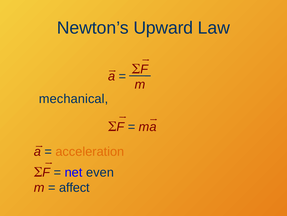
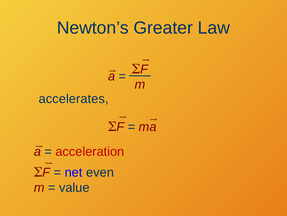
Upward: Upward -> Greater (163, 28)
mechanical: mechanical -> accelerates (74, 98)
acceleration colour: orange -> red (90, 151)
affect: affect -> value (74, 187)
